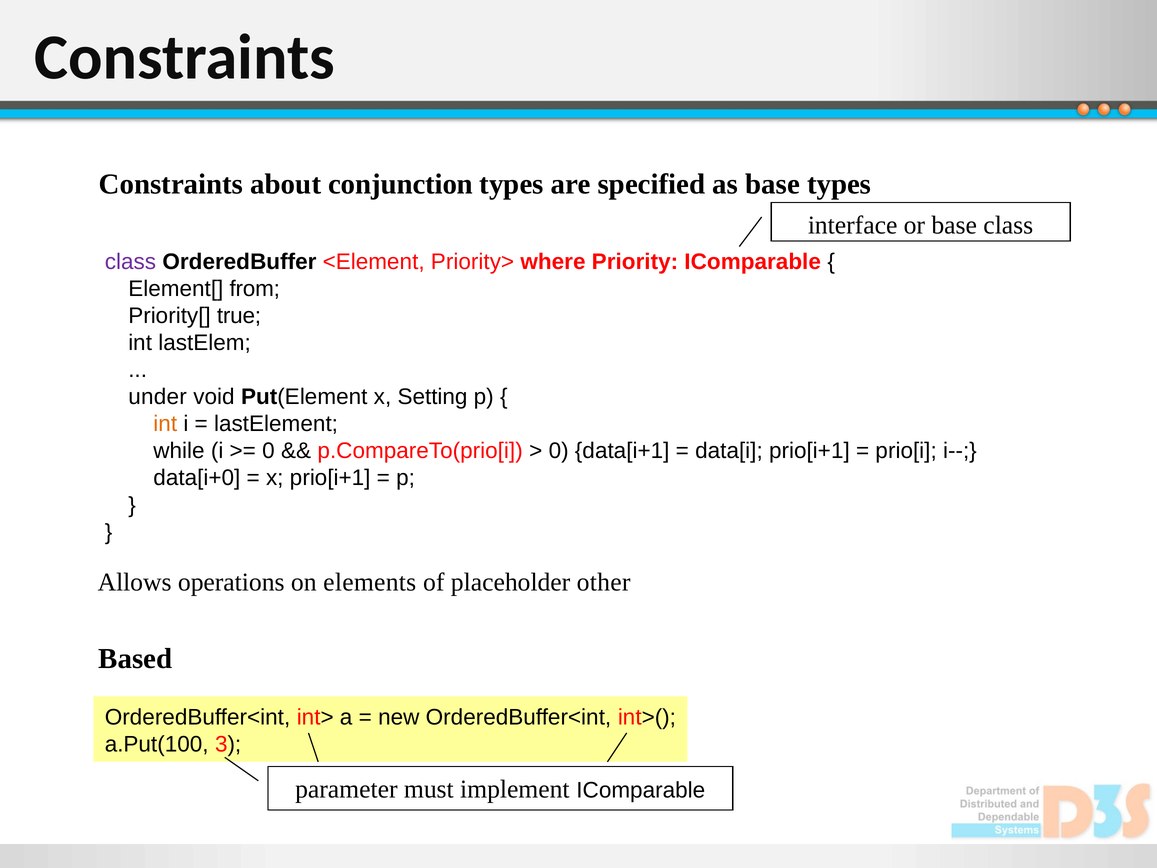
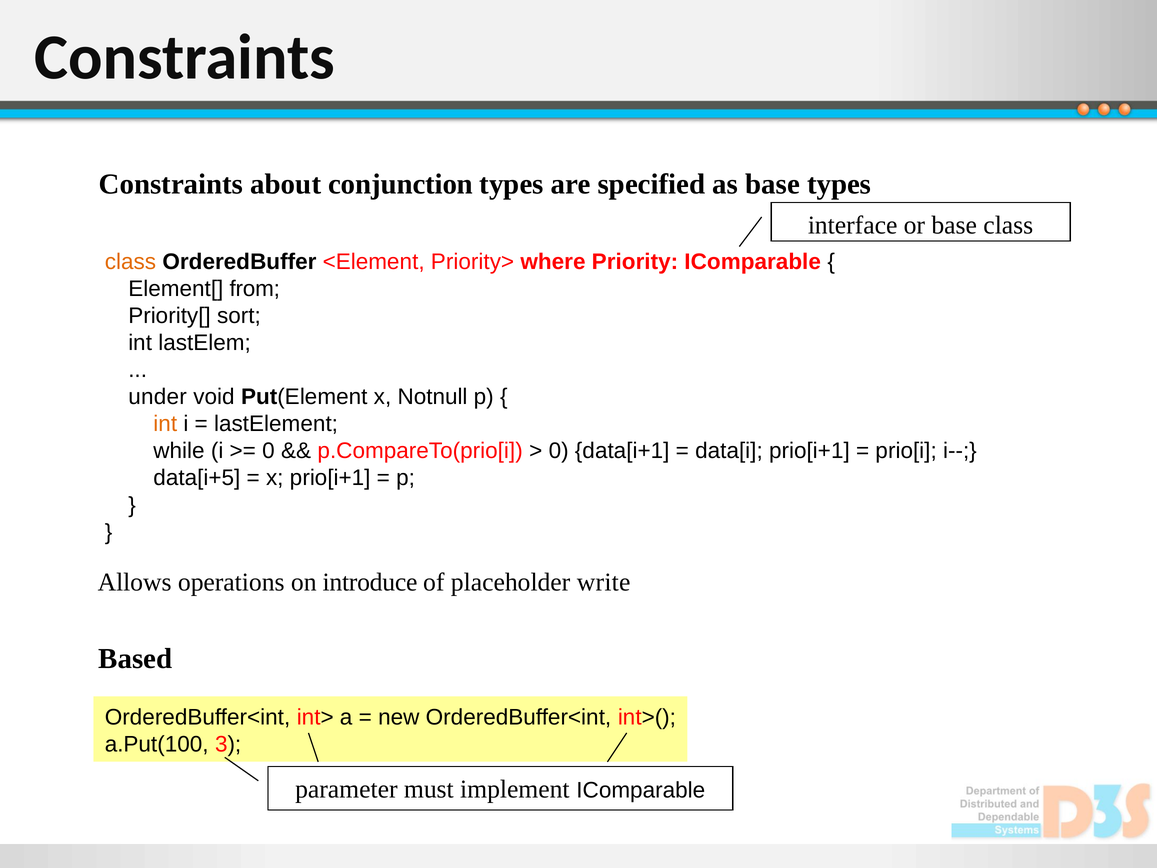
class colour: purple -> orange (130, 262)
true: true -> sort (239, 316)
Setting: Setting -> Notnull (433, 397)
data[i+0: data[i+0 -> data[i+5 (197, 478)
elements: elements -> introduce (370, 582)
other: other -> write (604, 582)
